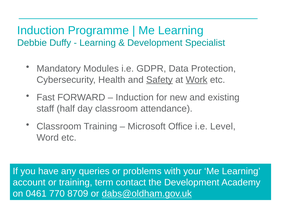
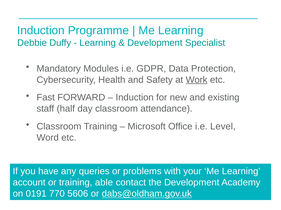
Safety underline: present -> none (159, 80)
term: term -> able (104, 183)
0461: 0461 -> 0191 (36, 194)
8709: 8709 -> 5606 (78, 194)
